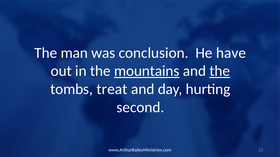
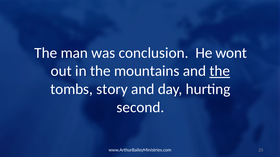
have: have -> wont (231, 53)
mountains underline: present -> none (147, 71)
treat: treat -> story (112, 89)
